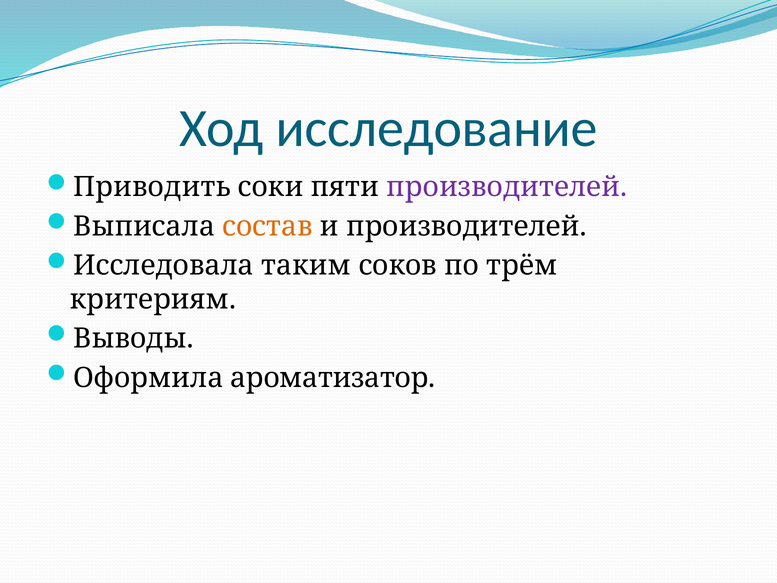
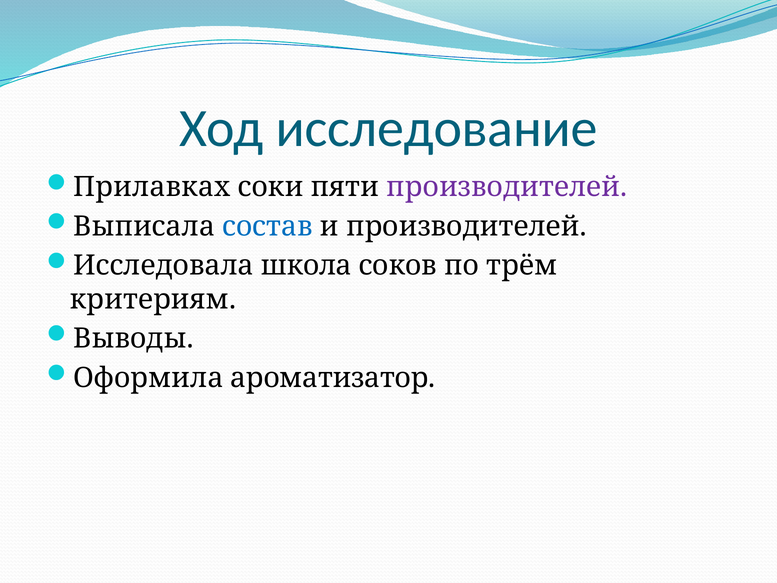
Приводить: Приводить -> Прилавках (152, 187)
состав colour: orange -> blue (267, 226)
таким: таким -> школа (306, 266)
